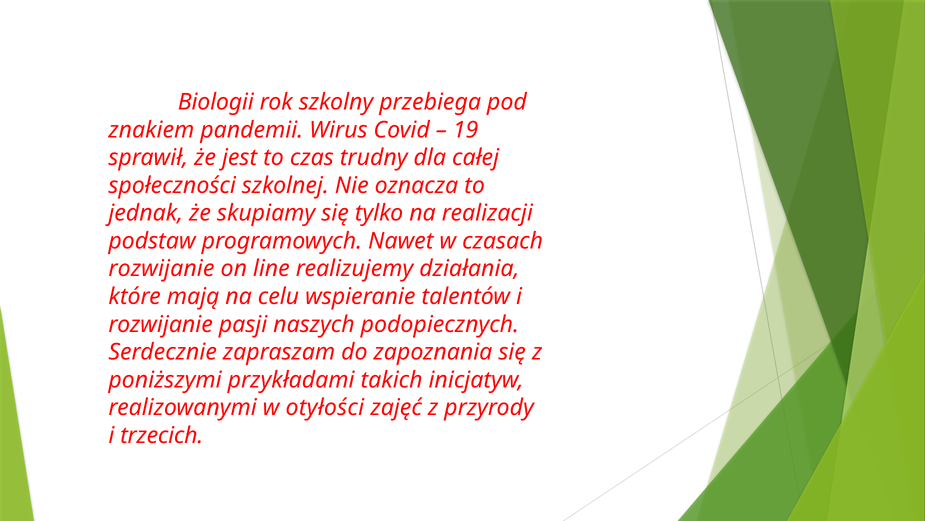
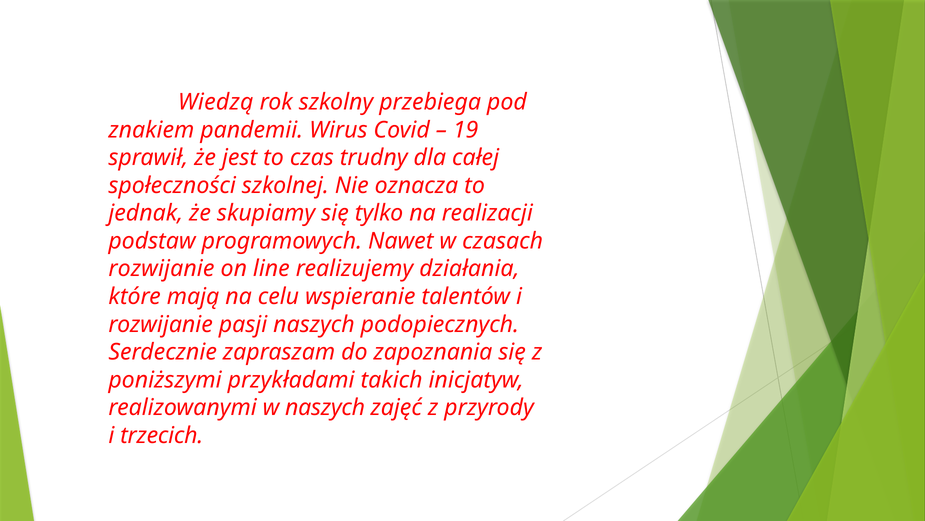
Biologii: Biologii -> Wiedzą (216, 102)
w otyłości: otyłości -> naszych (325, 407)
